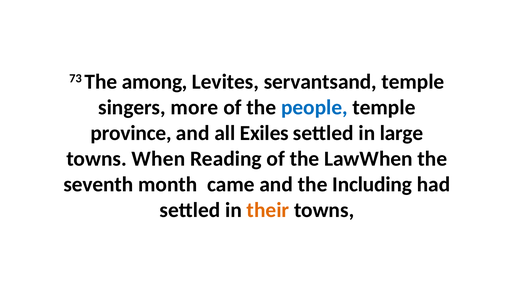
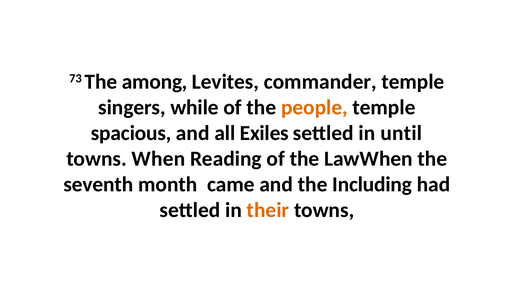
servantsand: servantsand -> commander (320, 82)
more: more -> while (195, 107)
people colour: blue -> orange (314, 107)
province: province -> spacious (131, 133)
large: large -> until (401, 133)
